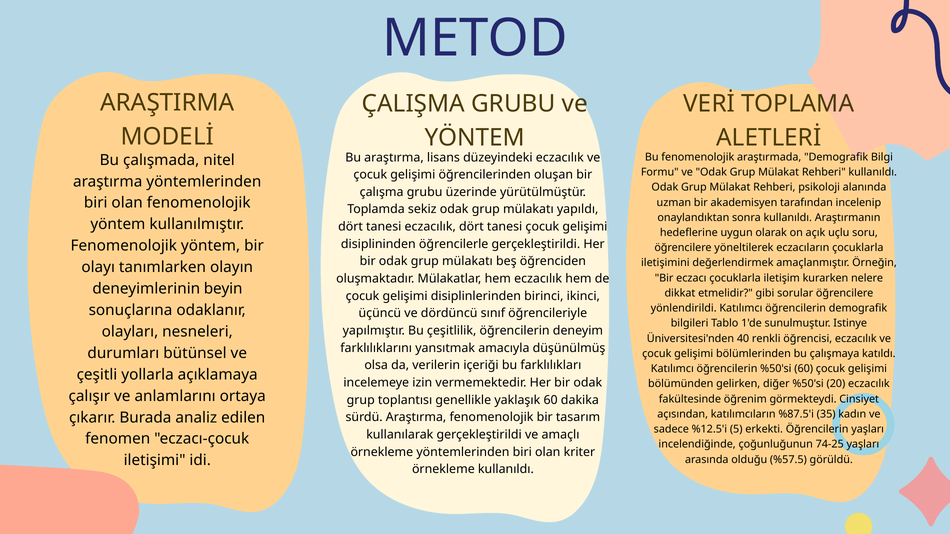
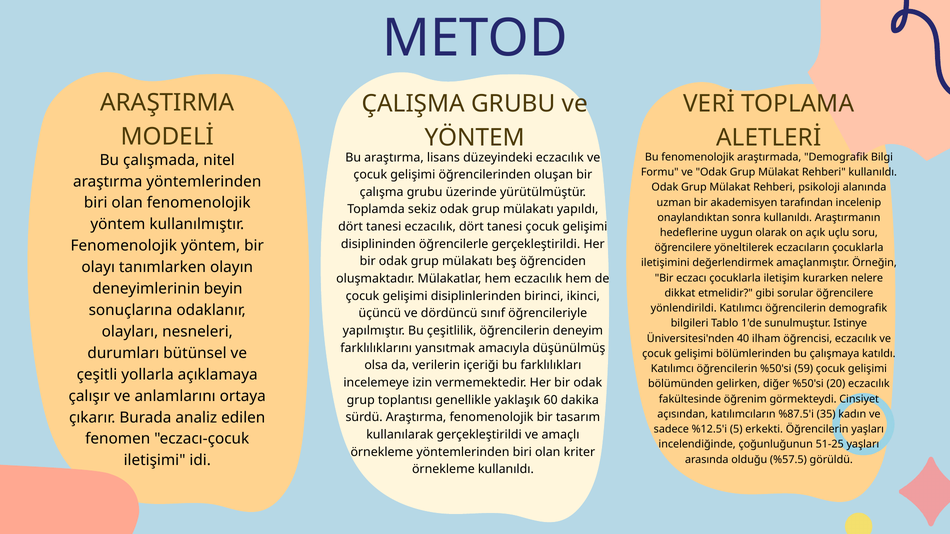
renkli: renkli -> ilham (766, 339)
%50'si 60: 60 -> 59 (804, 369)
74-25: 74-25 -> 51-25 (830, 445)
